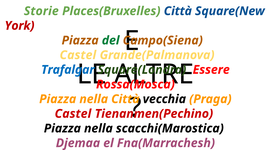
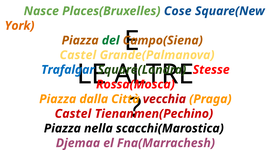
Storie: Storie -> Nasce (41, 11)
Places(Bruxelles Città: Città -> Cose (178, 11)
York colour: red -> orange (20, 26)
Essere: Essere -> Stesse (211, 70)
nella: nella -> dalla (94, 99)
vecchia colour: black -> red (164, 99)
